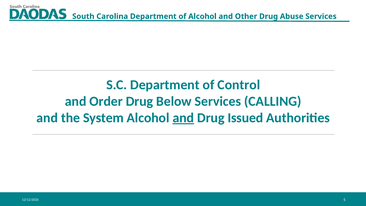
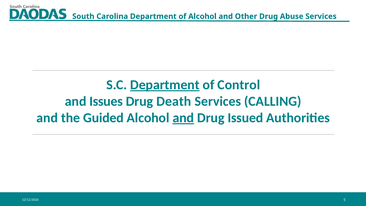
Department underline: none -> present (165, 85)
Order: Order -> Issues (106, 101)
Below: Below -> Death (174, 101)
System: System -> Guided (103, 118)
